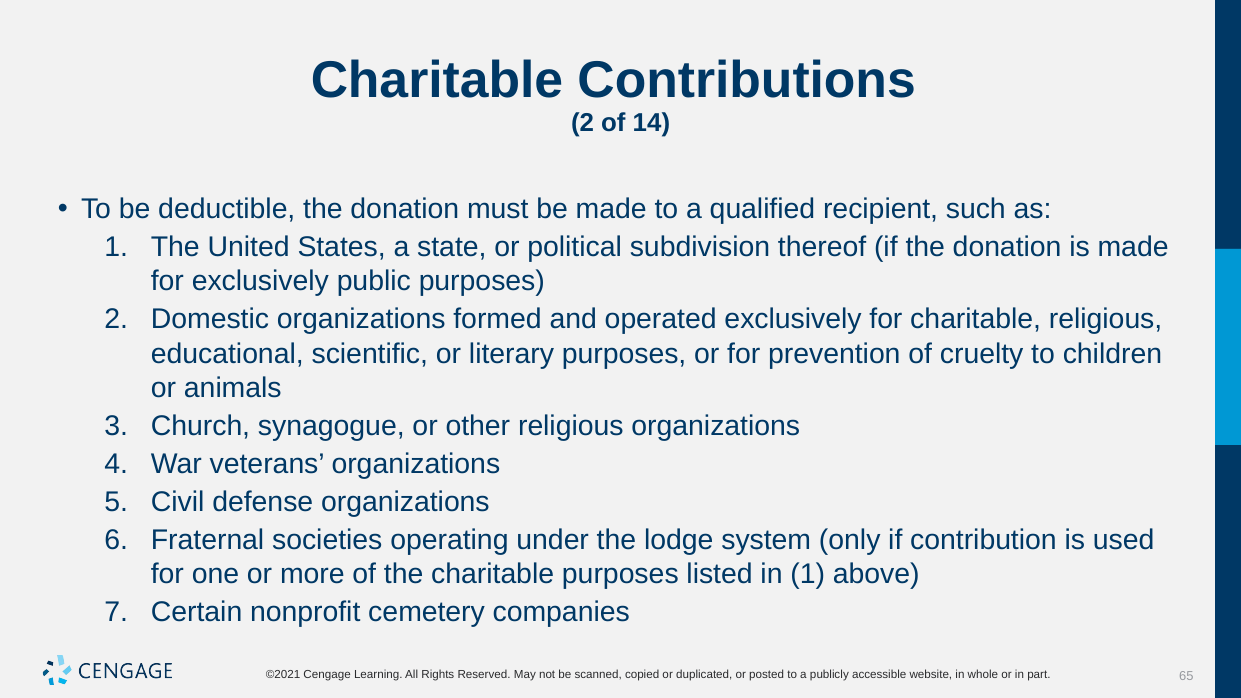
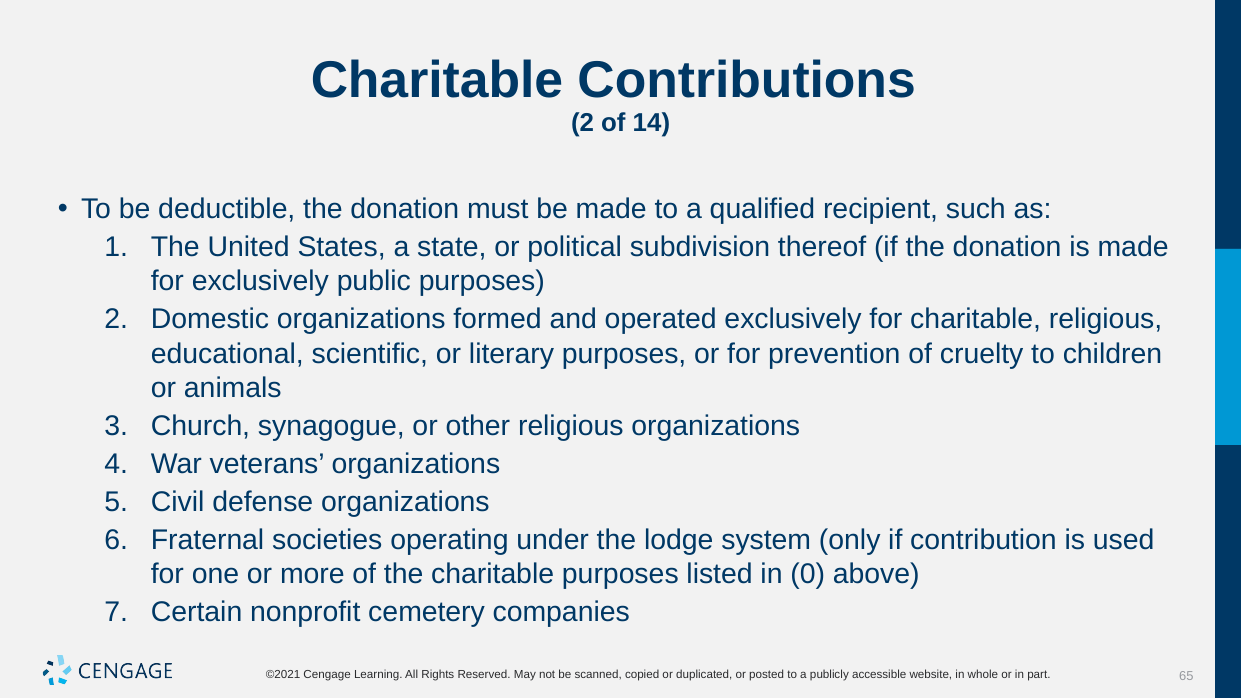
in 1: 1 -> 0 (808, 574)
